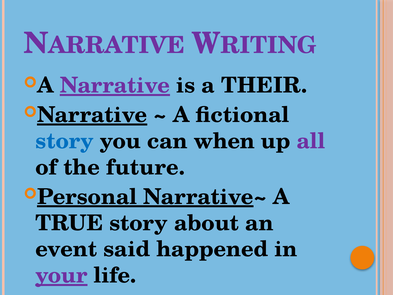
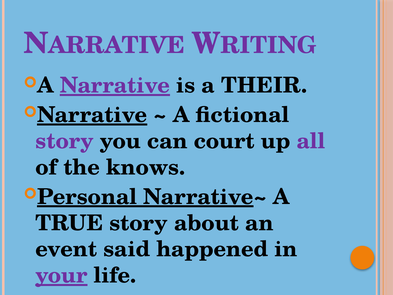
story colour: blue -> purple (64, 141)
when: when -> court (224, 141)
future: future -> knows (146, 167)
